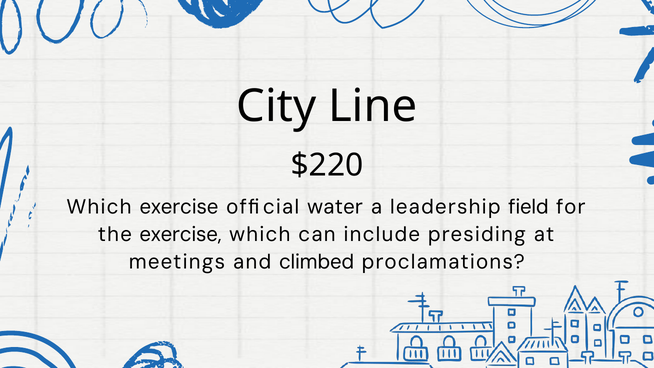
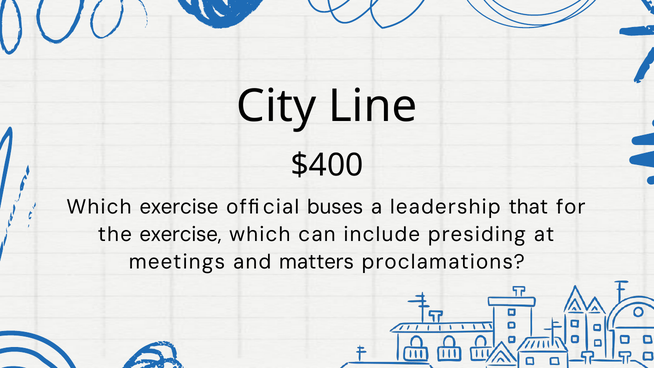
$220: $220 -> $400 (327, 165)
water: water -> buses (335, 207)
field: field -> that (528, 207)
climbed: climbed -> matters (317, 262)
